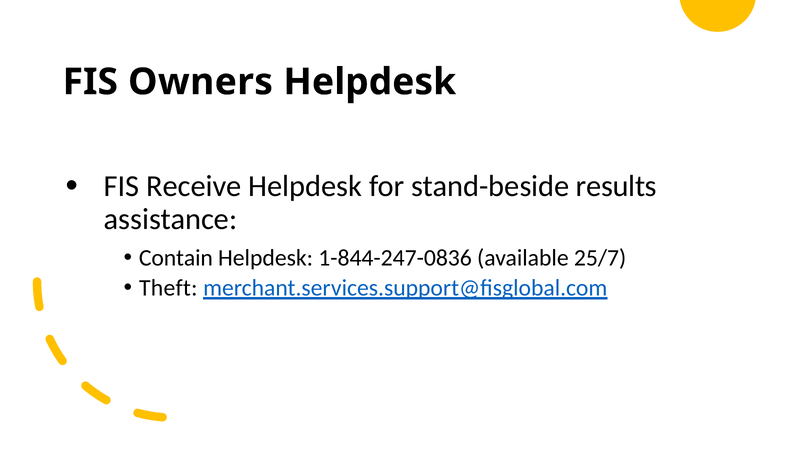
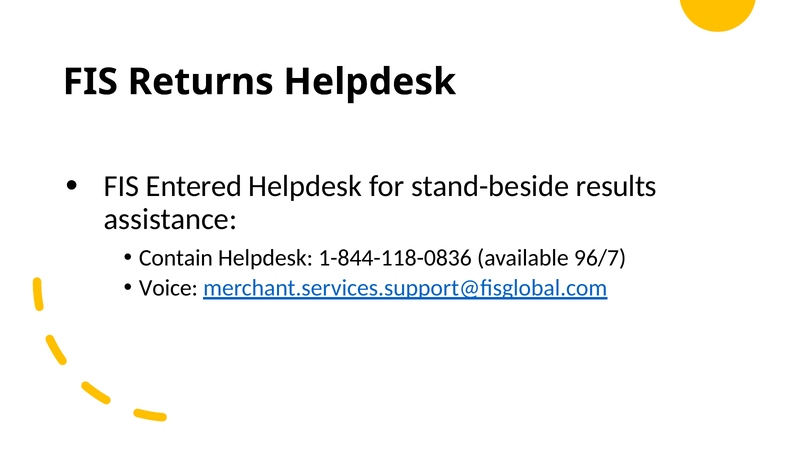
Owners: Owners -> Returns (201, 82)
Receive: Receive -> Entered (194, 186)
1-844-247-0836: 1-844-247-0836 -> 1-844-118-0836 (395, 258)
25/7: 25/7 -> 96/7 (600, 258)
Theft: Theft -> Voice (168, 288)
